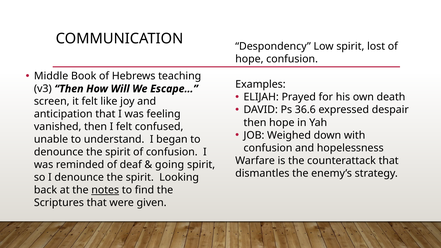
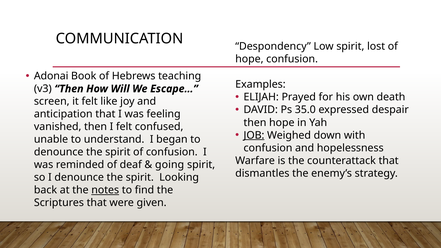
Middle: Middle -> Adonai (51, 76)
36.6: 36.6 -> 35.0 (305, 110)
JOB underline: none -> present (254, 135)
